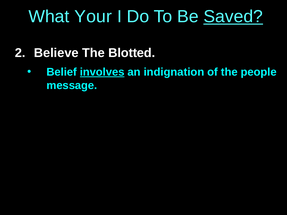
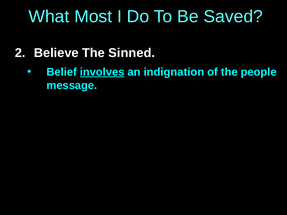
Your: Your -> Most (93, 17)
Saved underline: present -> none (233, 17)
Blotted: Blotted -> Sinned (132, 53)
